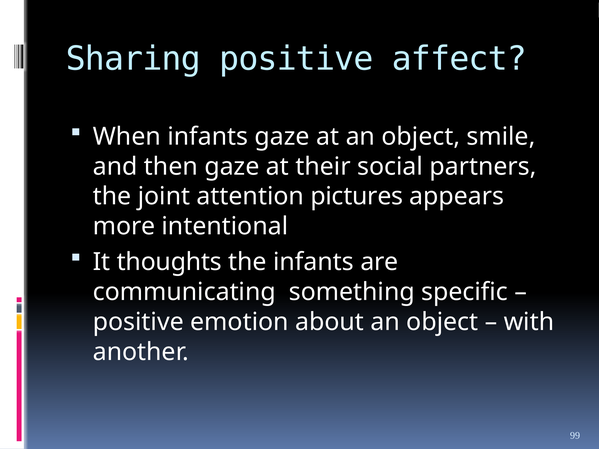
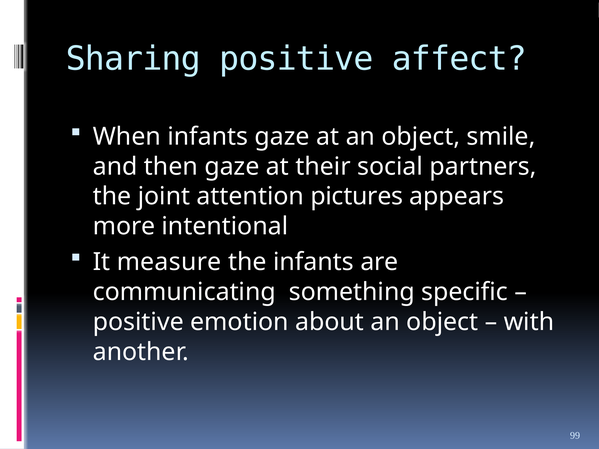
thoughts: thoughts -> measure (169, 262)
